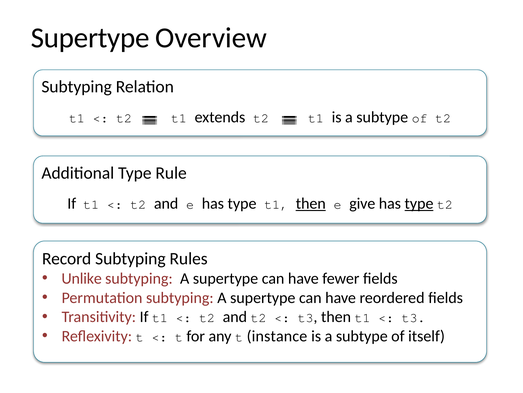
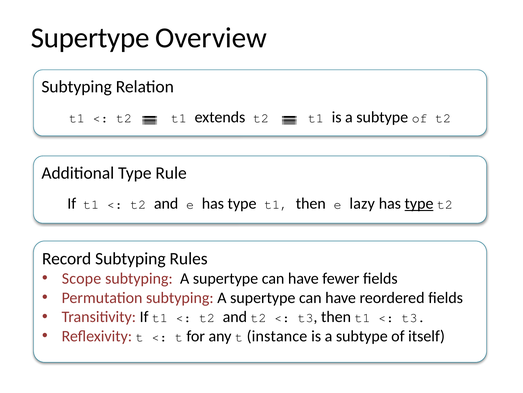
then underline: present -> none (311, 203)
give: give -> lazy (362, 203)
Unlike: Unlike -> Scope (82, 278)
